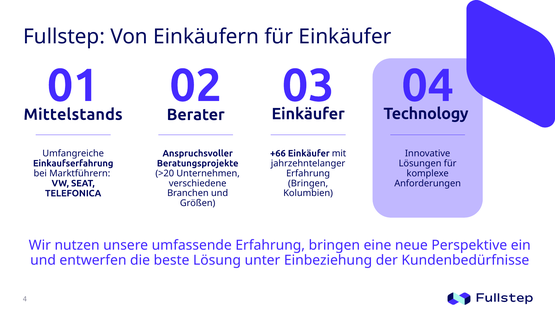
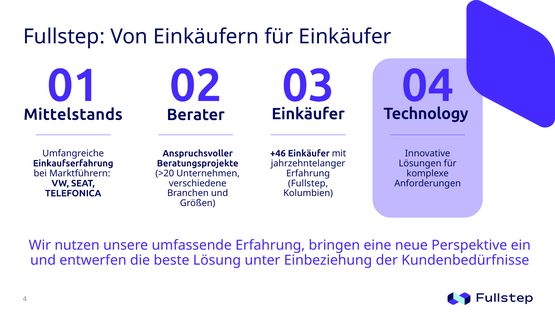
+66: +66 -> +46 (278, 153)
Bringen: Bringen -> Fullstep (308, 183)
